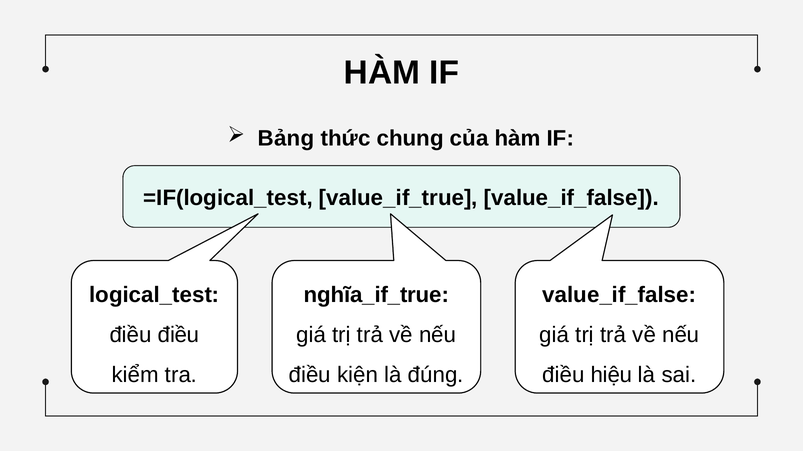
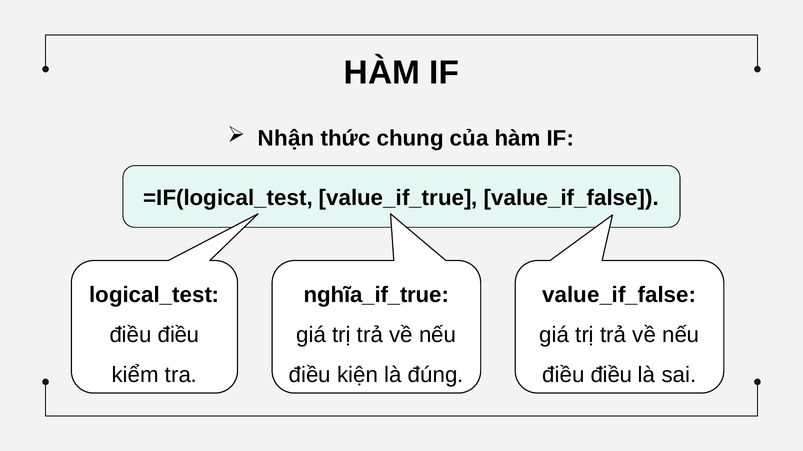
Bảng: Bảng -> Nhận (286, 139)
hiệu: hiệu -> điều (611, 376)
